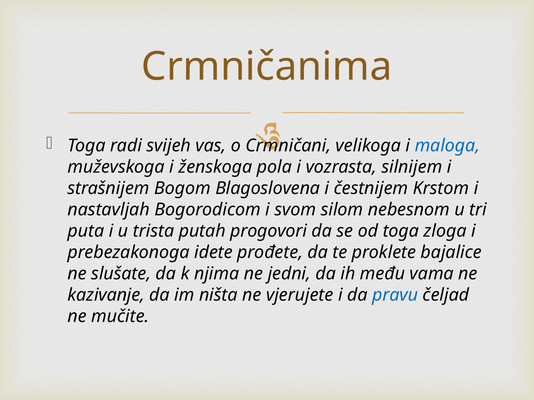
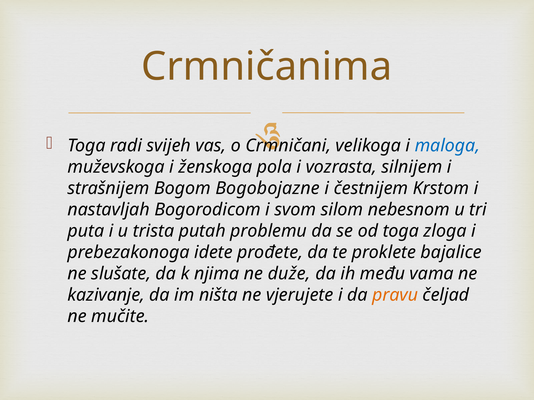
Blagoslovena: Blagoslovena -> Bogobojazne (268, 189)
progovori: progovori -> problemu (269, 231)
jedni: jedni -> duže (289, 274)
pravu colour: blue -> orange (395, 295)
